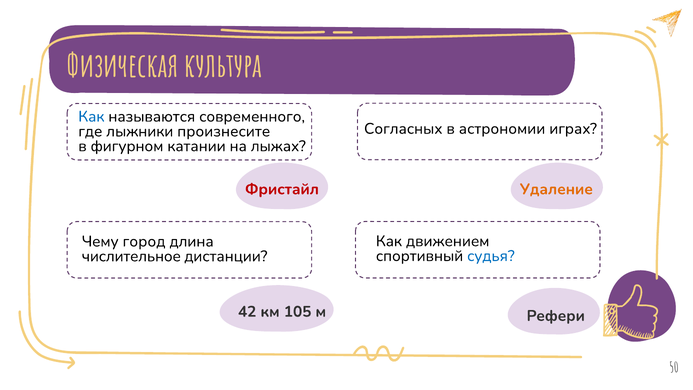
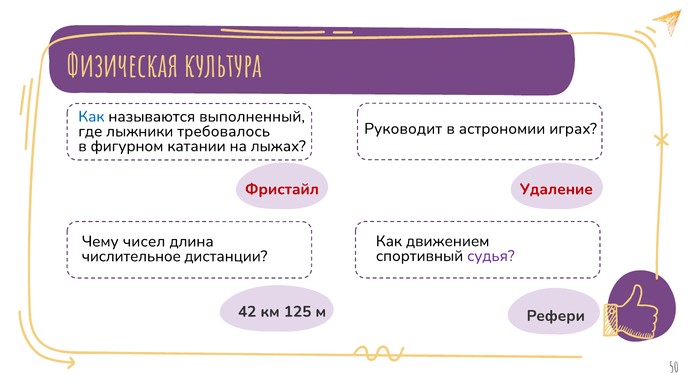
современного: современного -> выполненный (252, 116)
Согласных: Согласных -> Руководит (403, 129)
произнесите: произнесите -> требовалось (224, 131)
Удаление colour: orange -> red (556, 189)
город: город -> чисел (144, 241)
судья colour: blue -> purple (491, 256)
105: 105 -> 125 (298, 312)
